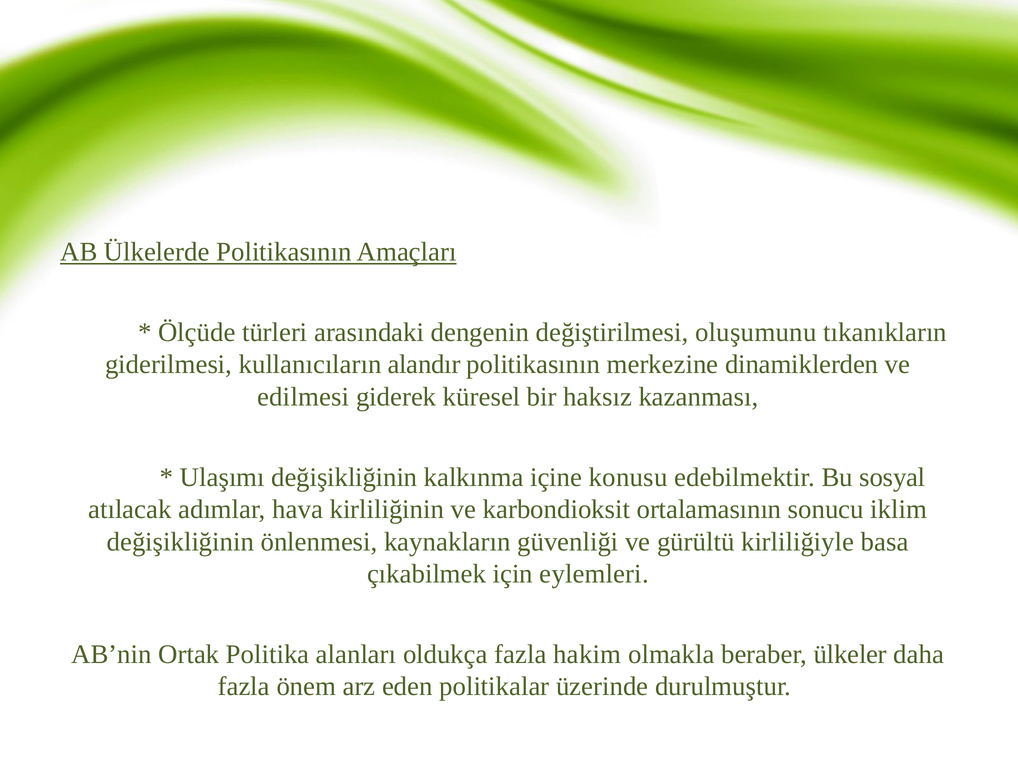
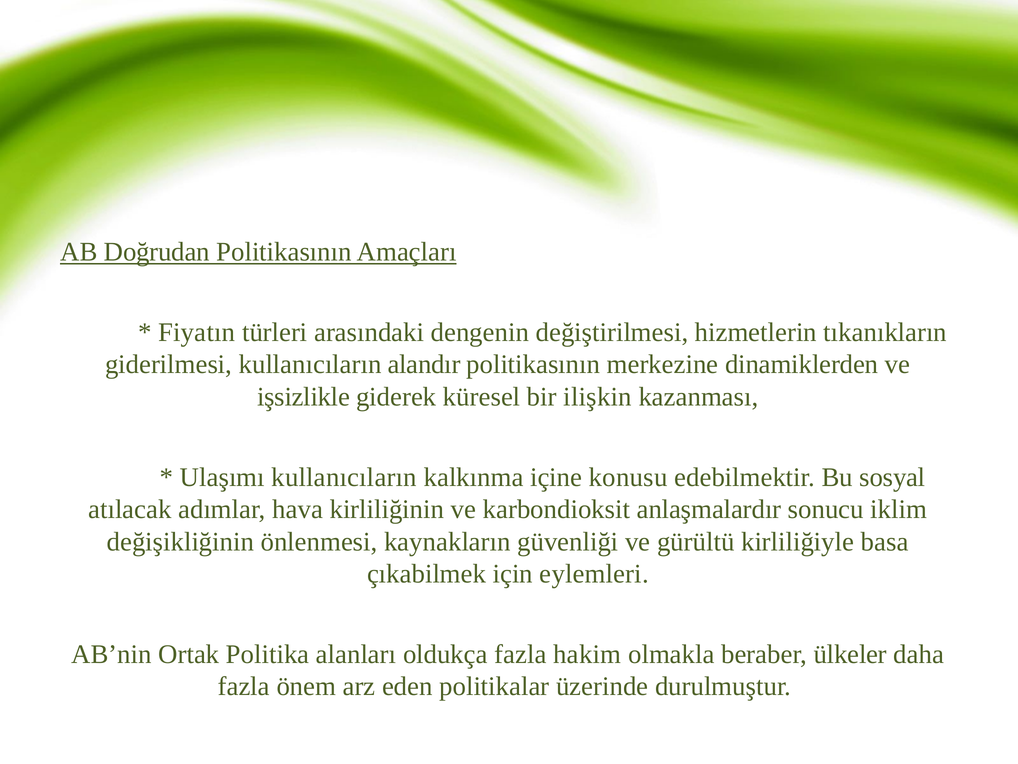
Ülkelerde: Ülkelerde -> Doğrudan (157, 252)
Ölçüde: Ölçüde -> Fiyatın (197, 332)
oluşumunu: oluşumunu -> hizmetlerin (756, 332)
edilmesi: edilmesi -> işsizlikle (303, 397)
haksız: haksız -> ilişkin (598, 397)
Ulaşımı değişikliğinin: değişikliğinin -> kullanıcıların (344, 477)
ortalamasının: ortalamasının -> anlaşmalardır (709, 509)
